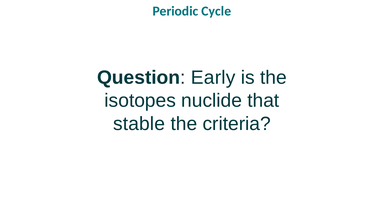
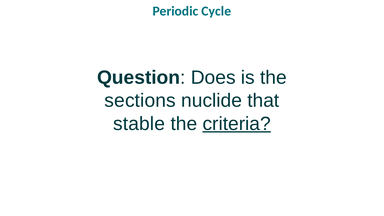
Early: Early -> Does (213, 78)
isotopes: isotopes -> sections (140, 101)
criteria underline: none -> present (237, 124)
